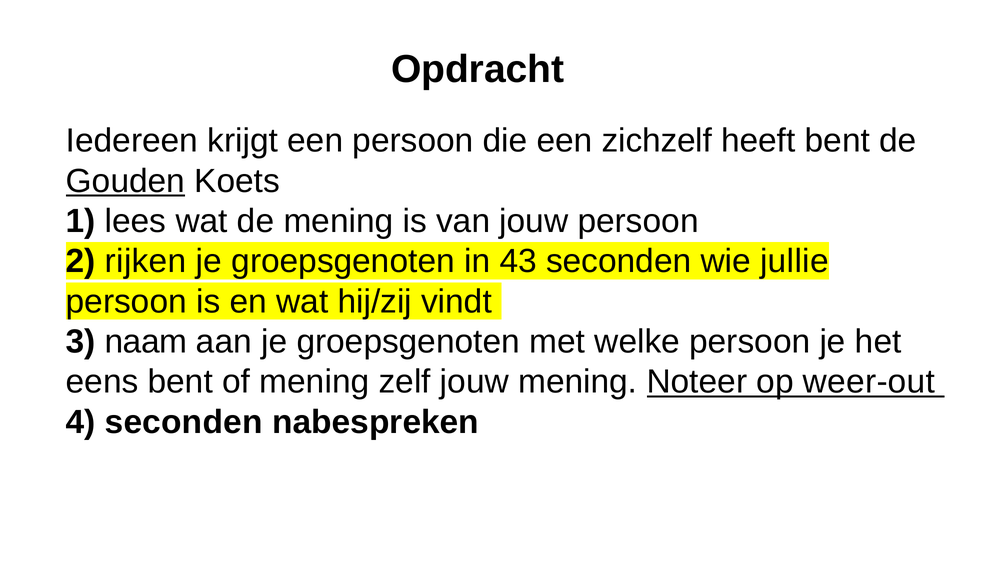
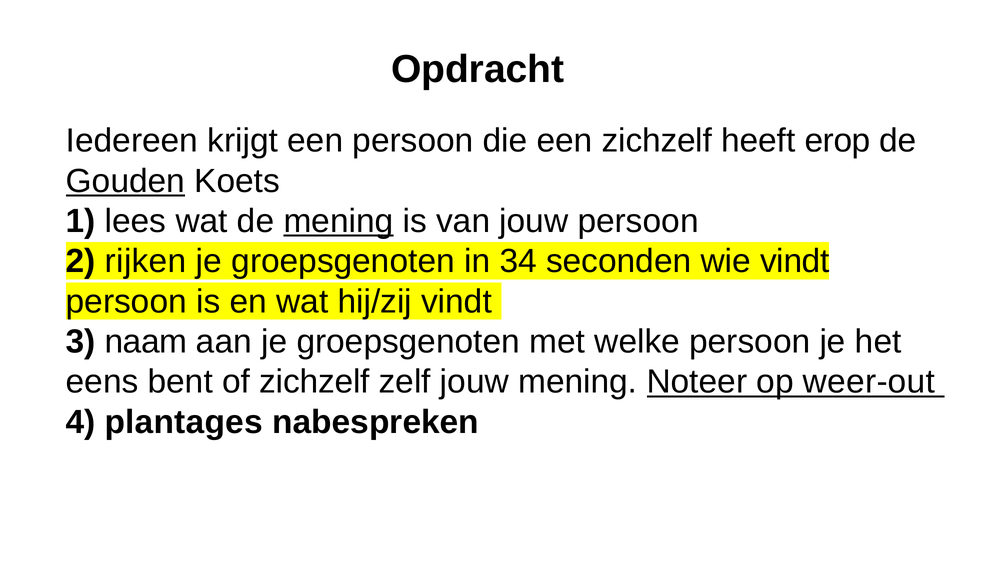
heeft bent: bent -> erop (838, 141)
mening underline: none -> present (338, 221)
43: 43 -> 34 (518, 261)
wie jullie: jullie -> vindt (795, 261)
of mening: mening -> zichzelf (314, 382)
4 seconden: seconden -> plantages (184, 422)
